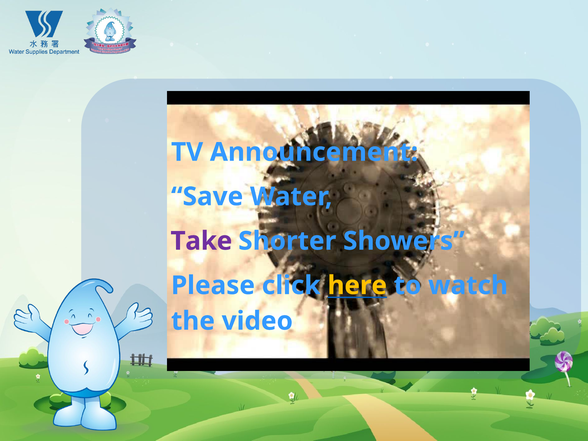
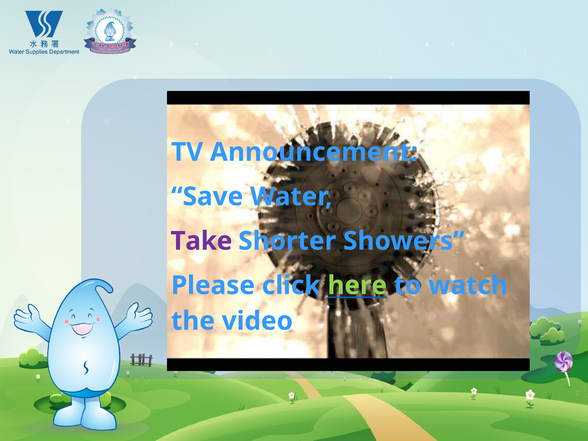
here colour: yellow -> light green (357, 285)
